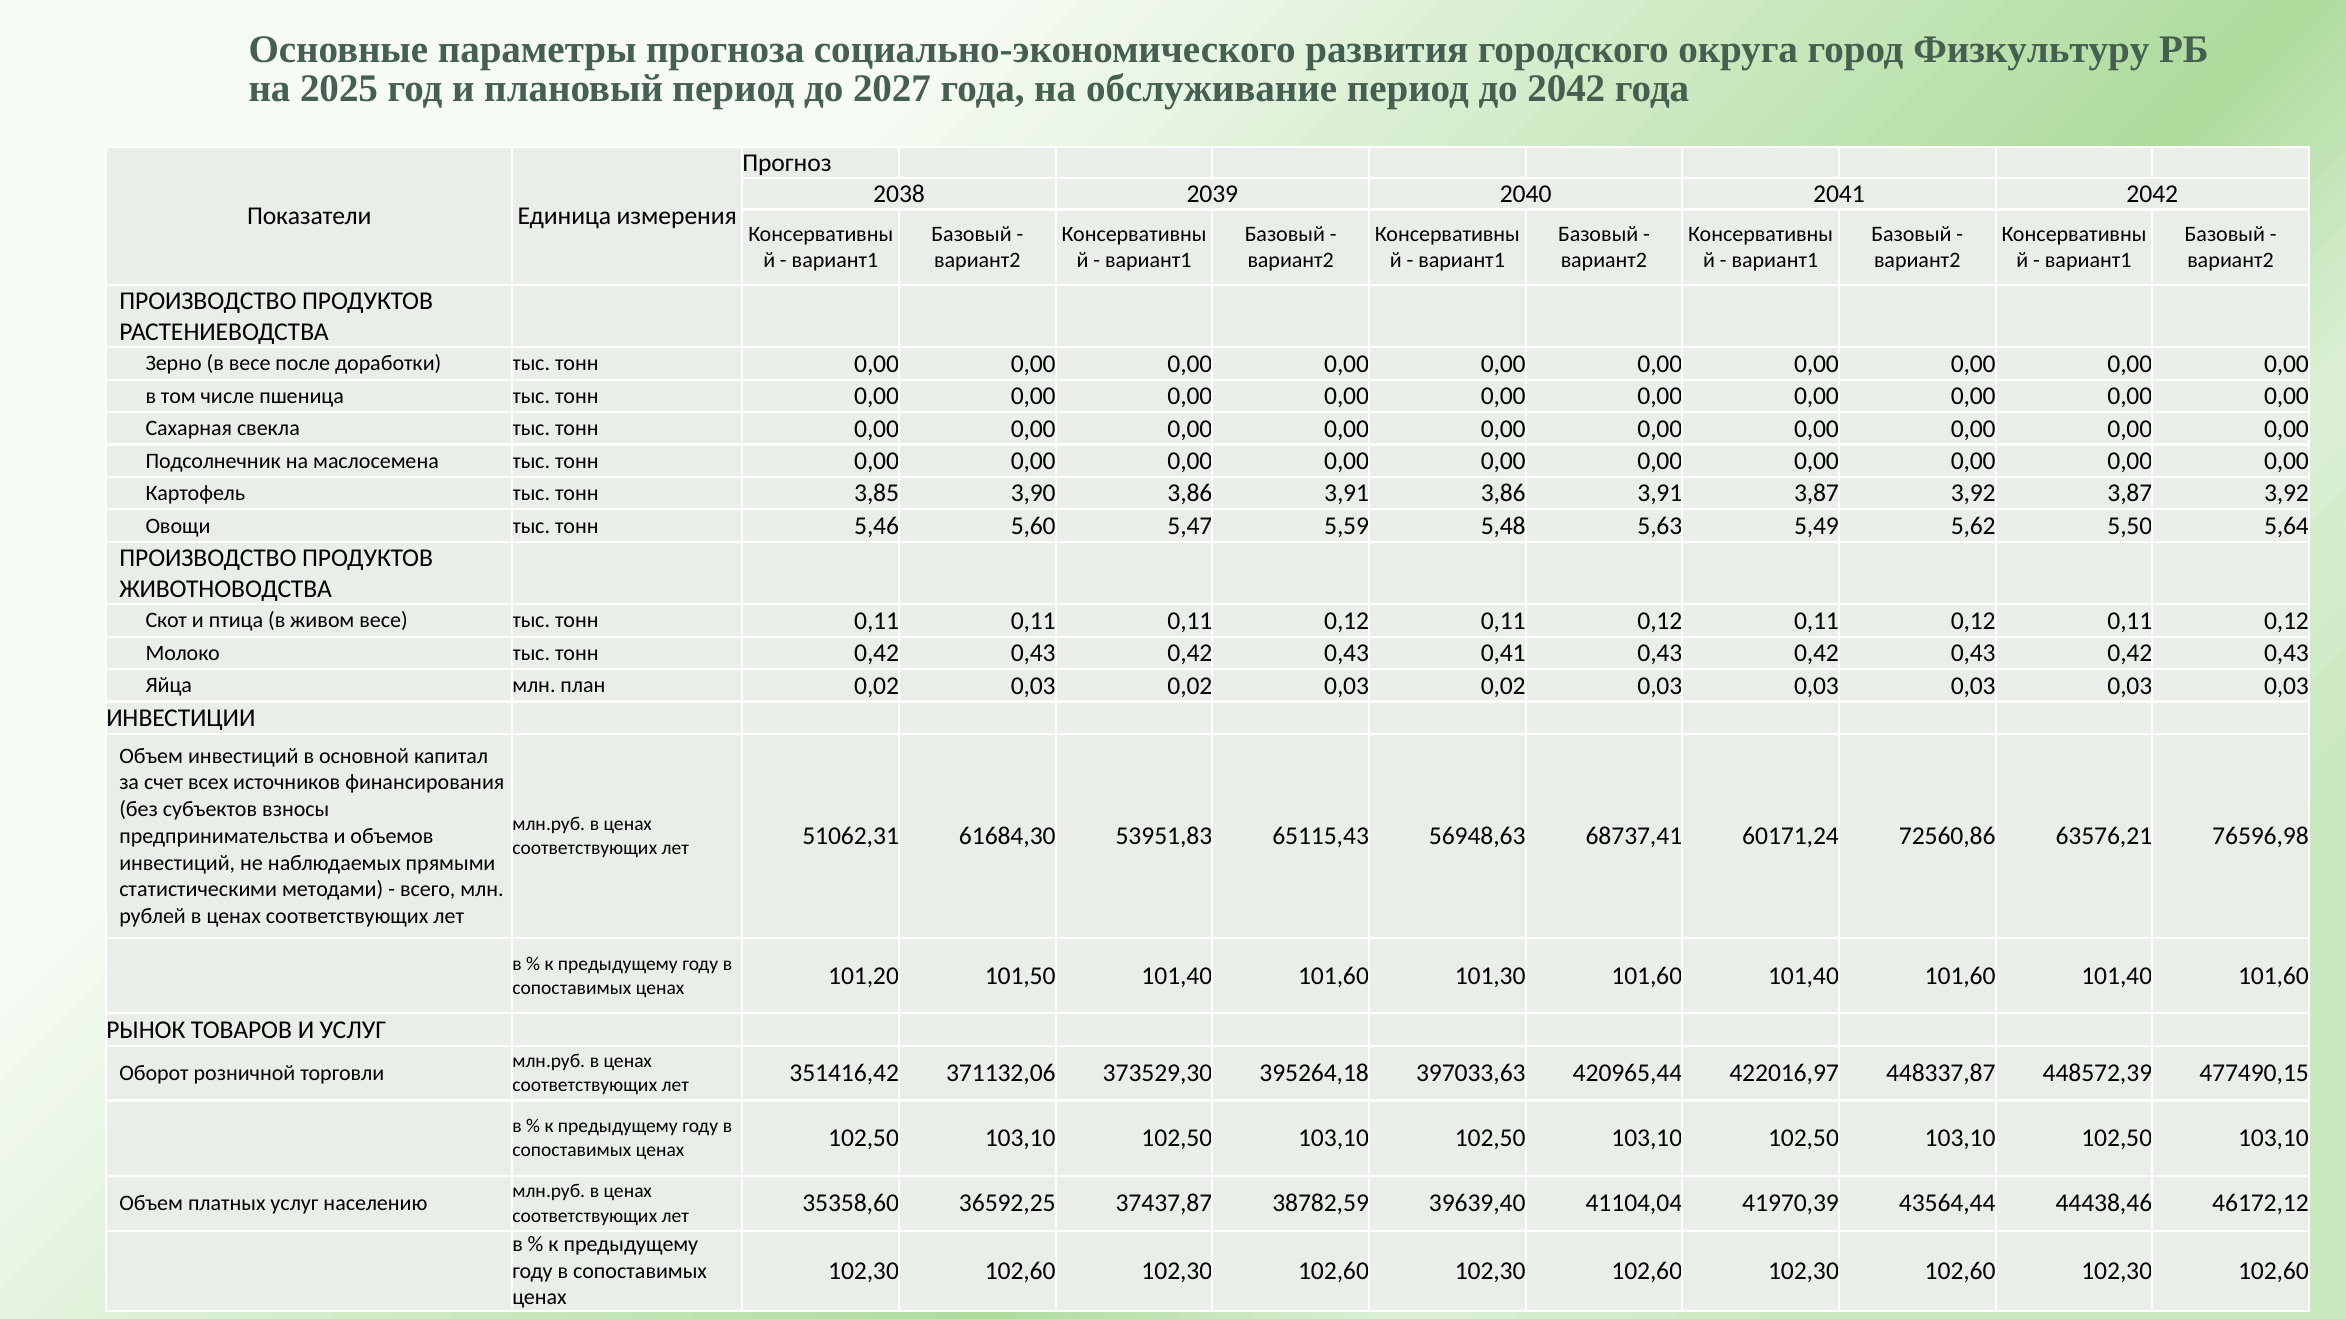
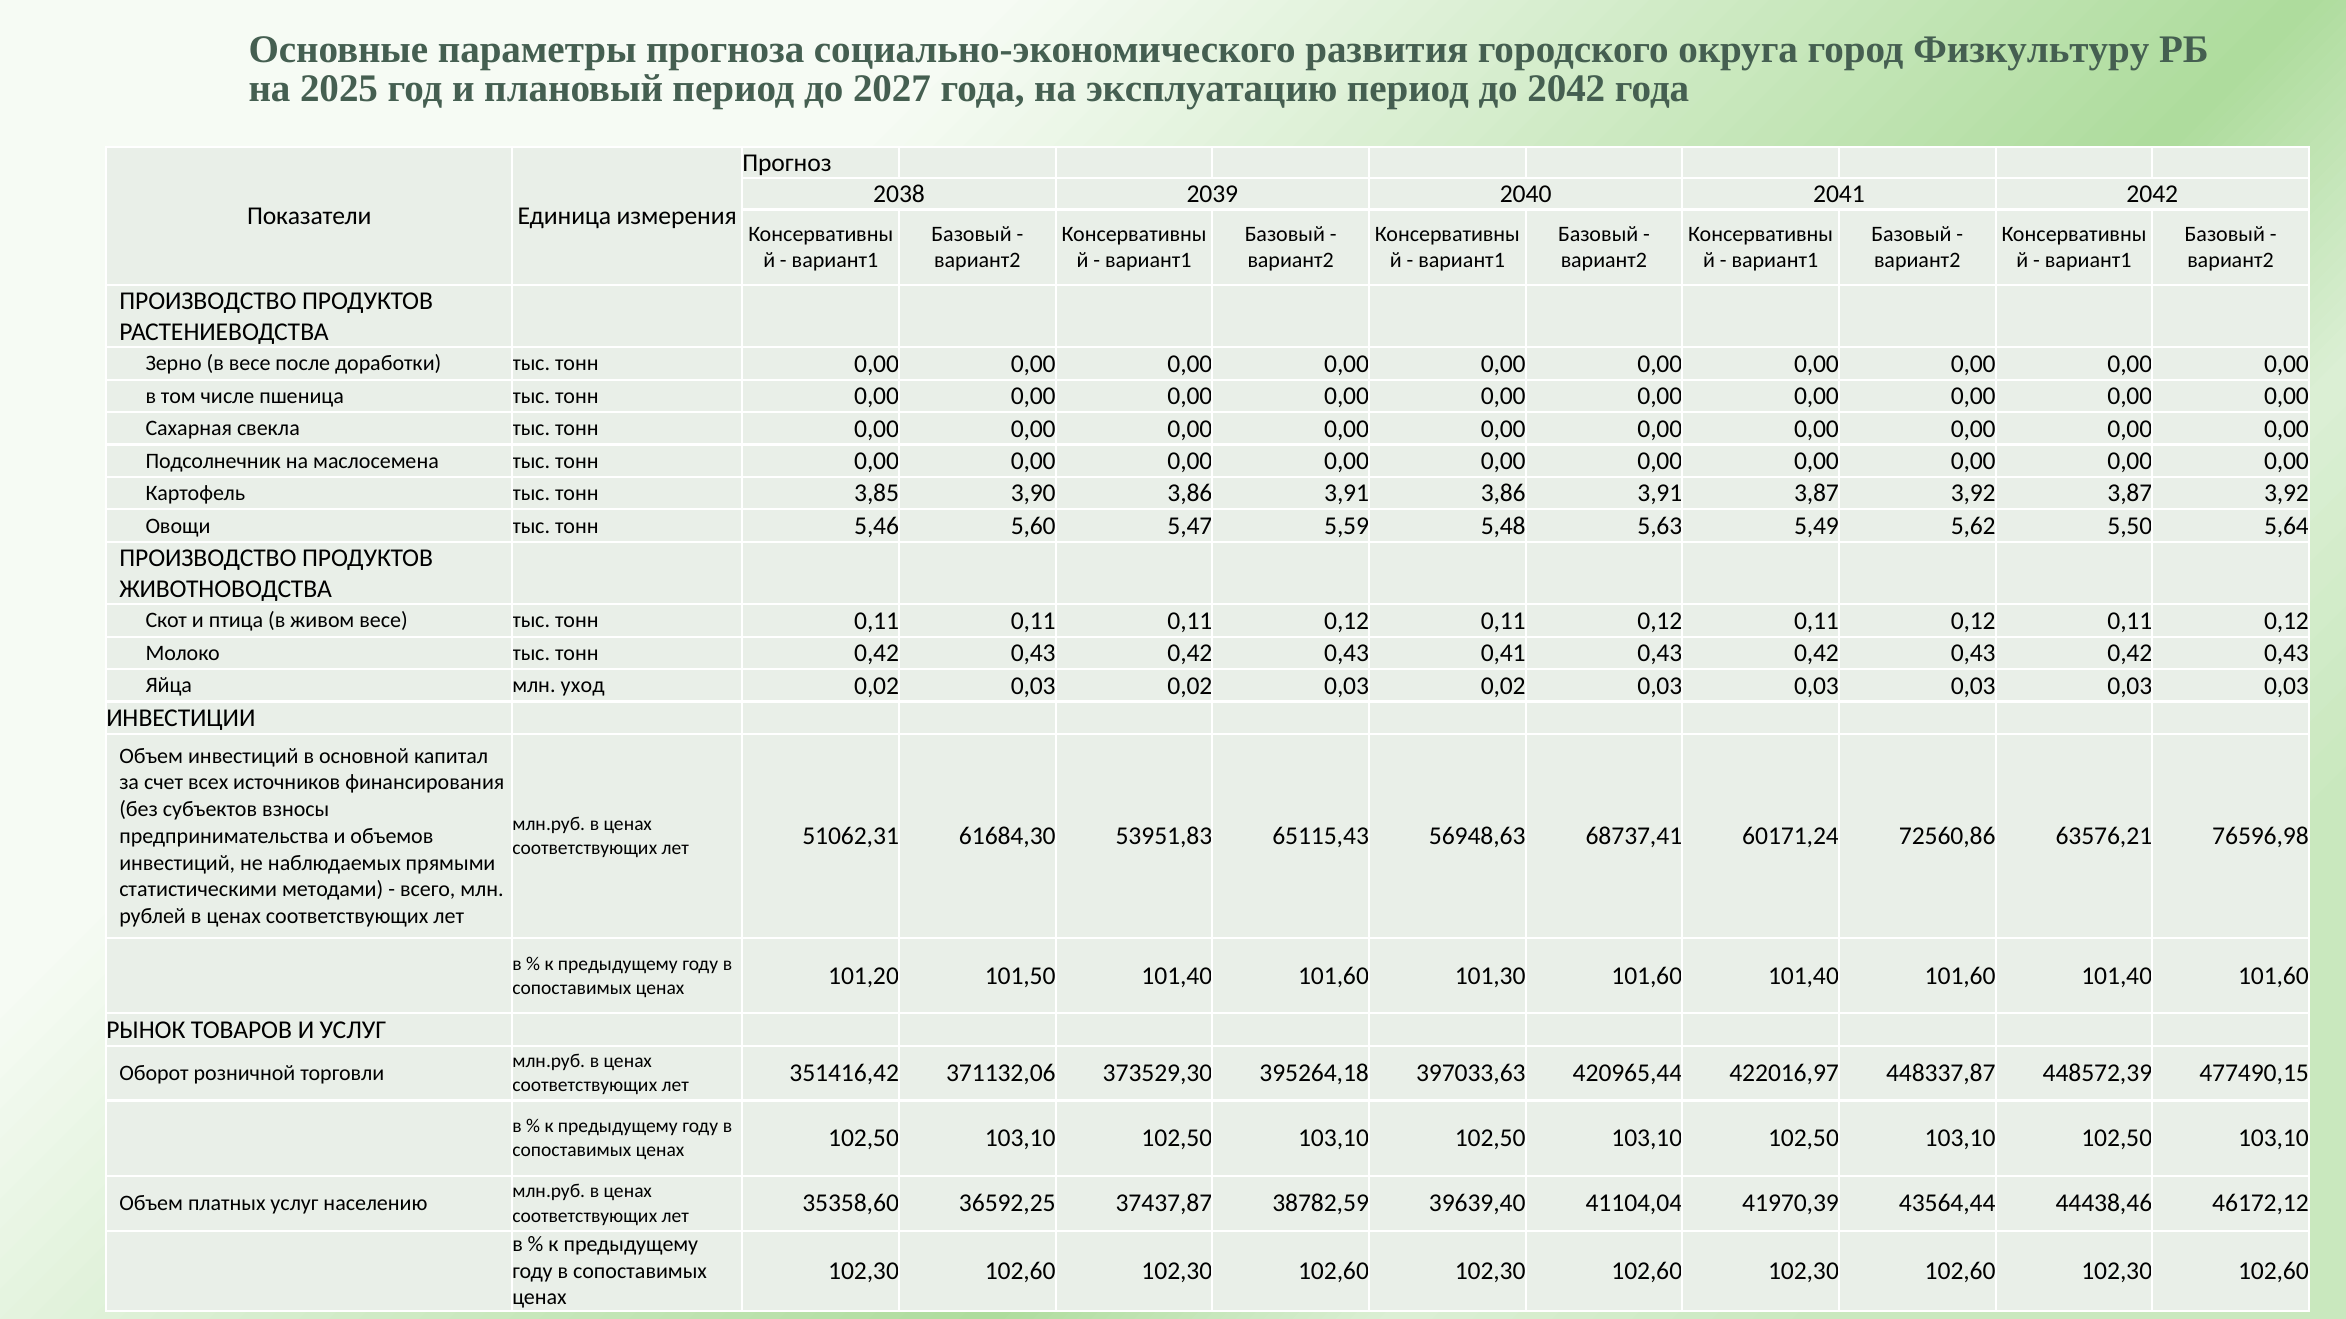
обслуживание: обслуживание -> эксплуатацию (1212, 89)
план: план -> уход (583, 686)
